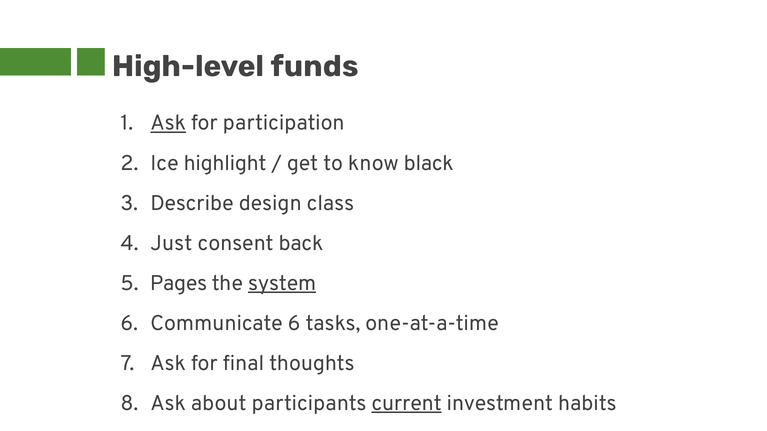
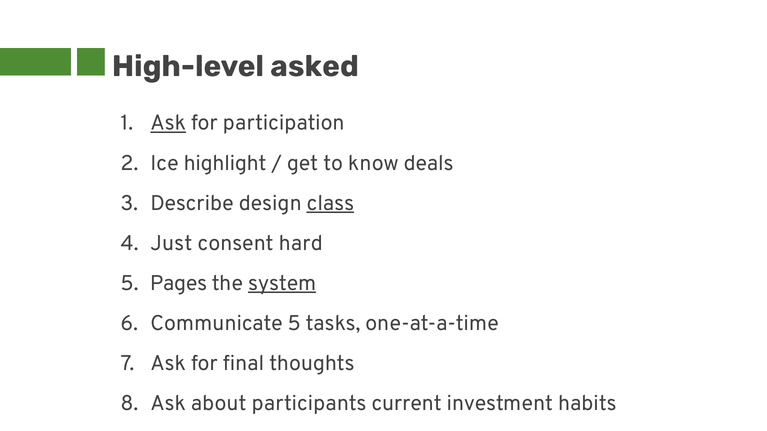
funds: funds -> asked (315, 66)
black: black -> deals (429, 163)
class underline: none -> present (330, 203)
back: back -> hard (301, 243)
Communicate 6: 6 -> 5 (294, 323)
current underline: present -> none (407, 404)
